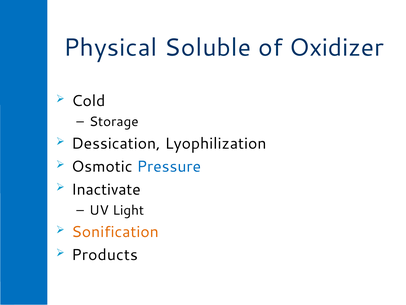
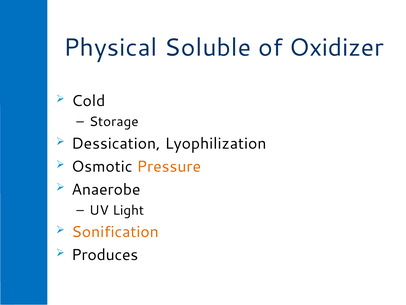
Pressure colour: blue -> orange (169, 166)
Inactivate: Inactivate -> Anaerobe (106, 189)
Products: Products -> Produces (105, 255)
